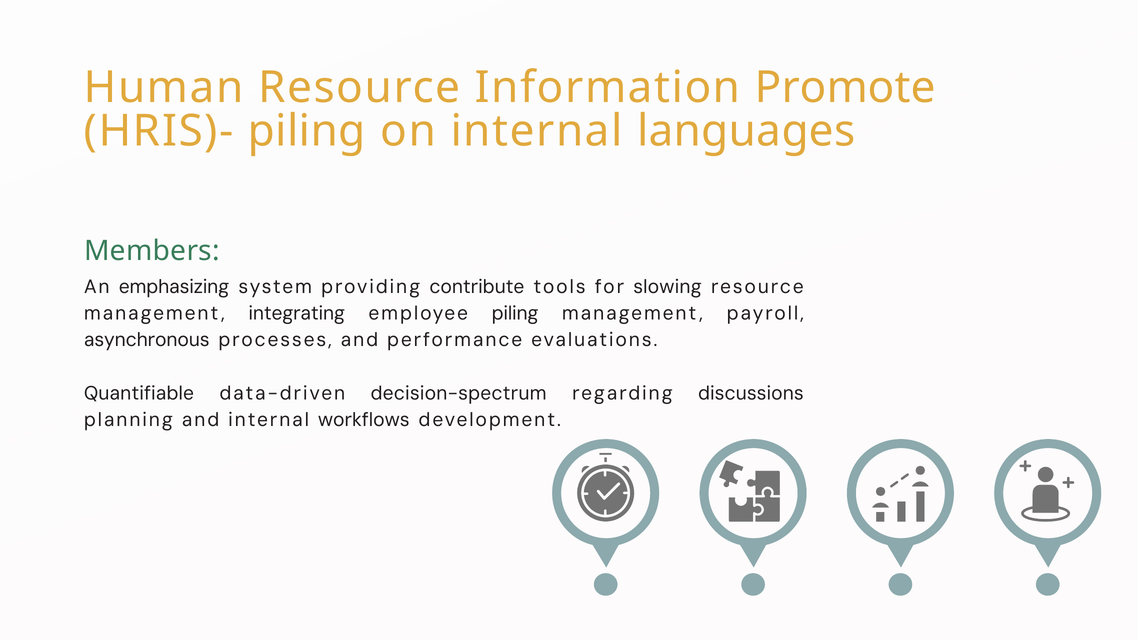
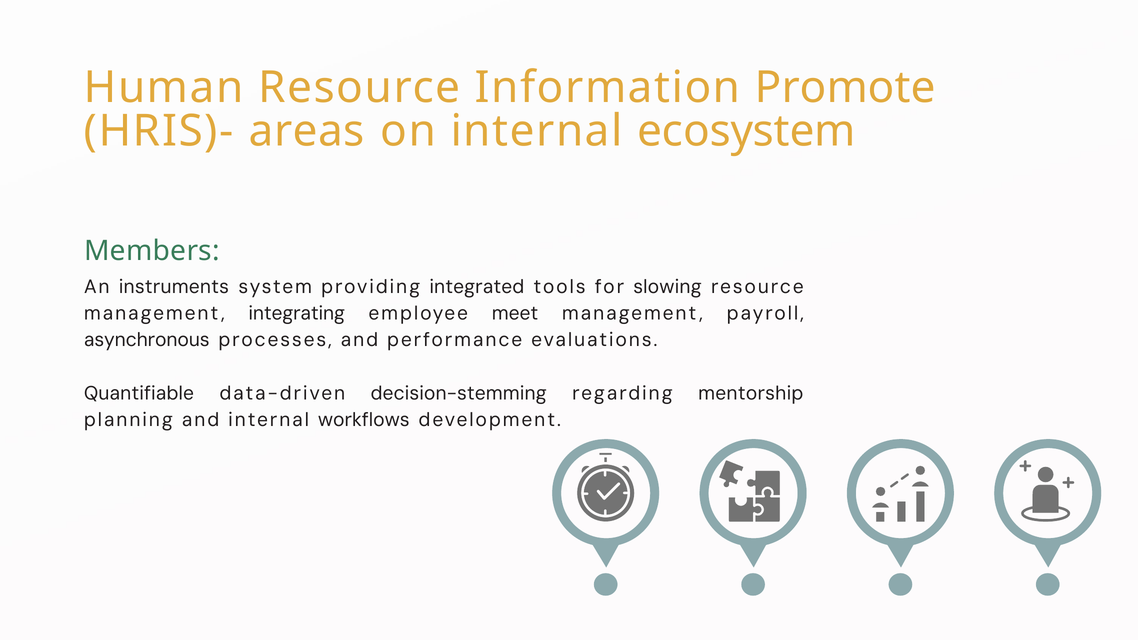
HRIS)- piling: piling -> areas (307, 131)
languages: languages -> ecosystem (747, 131)
emphasizing: emphasizing -> instruments (174, 287)
contribute: contribute -> integrated (477, 287)
employee piling: piling -> meet (515, 313)
decision-spectrum: decision-spectrum -> decision-stemming (459, 393)
discussions: discussions -> mentorship (751, 393)
